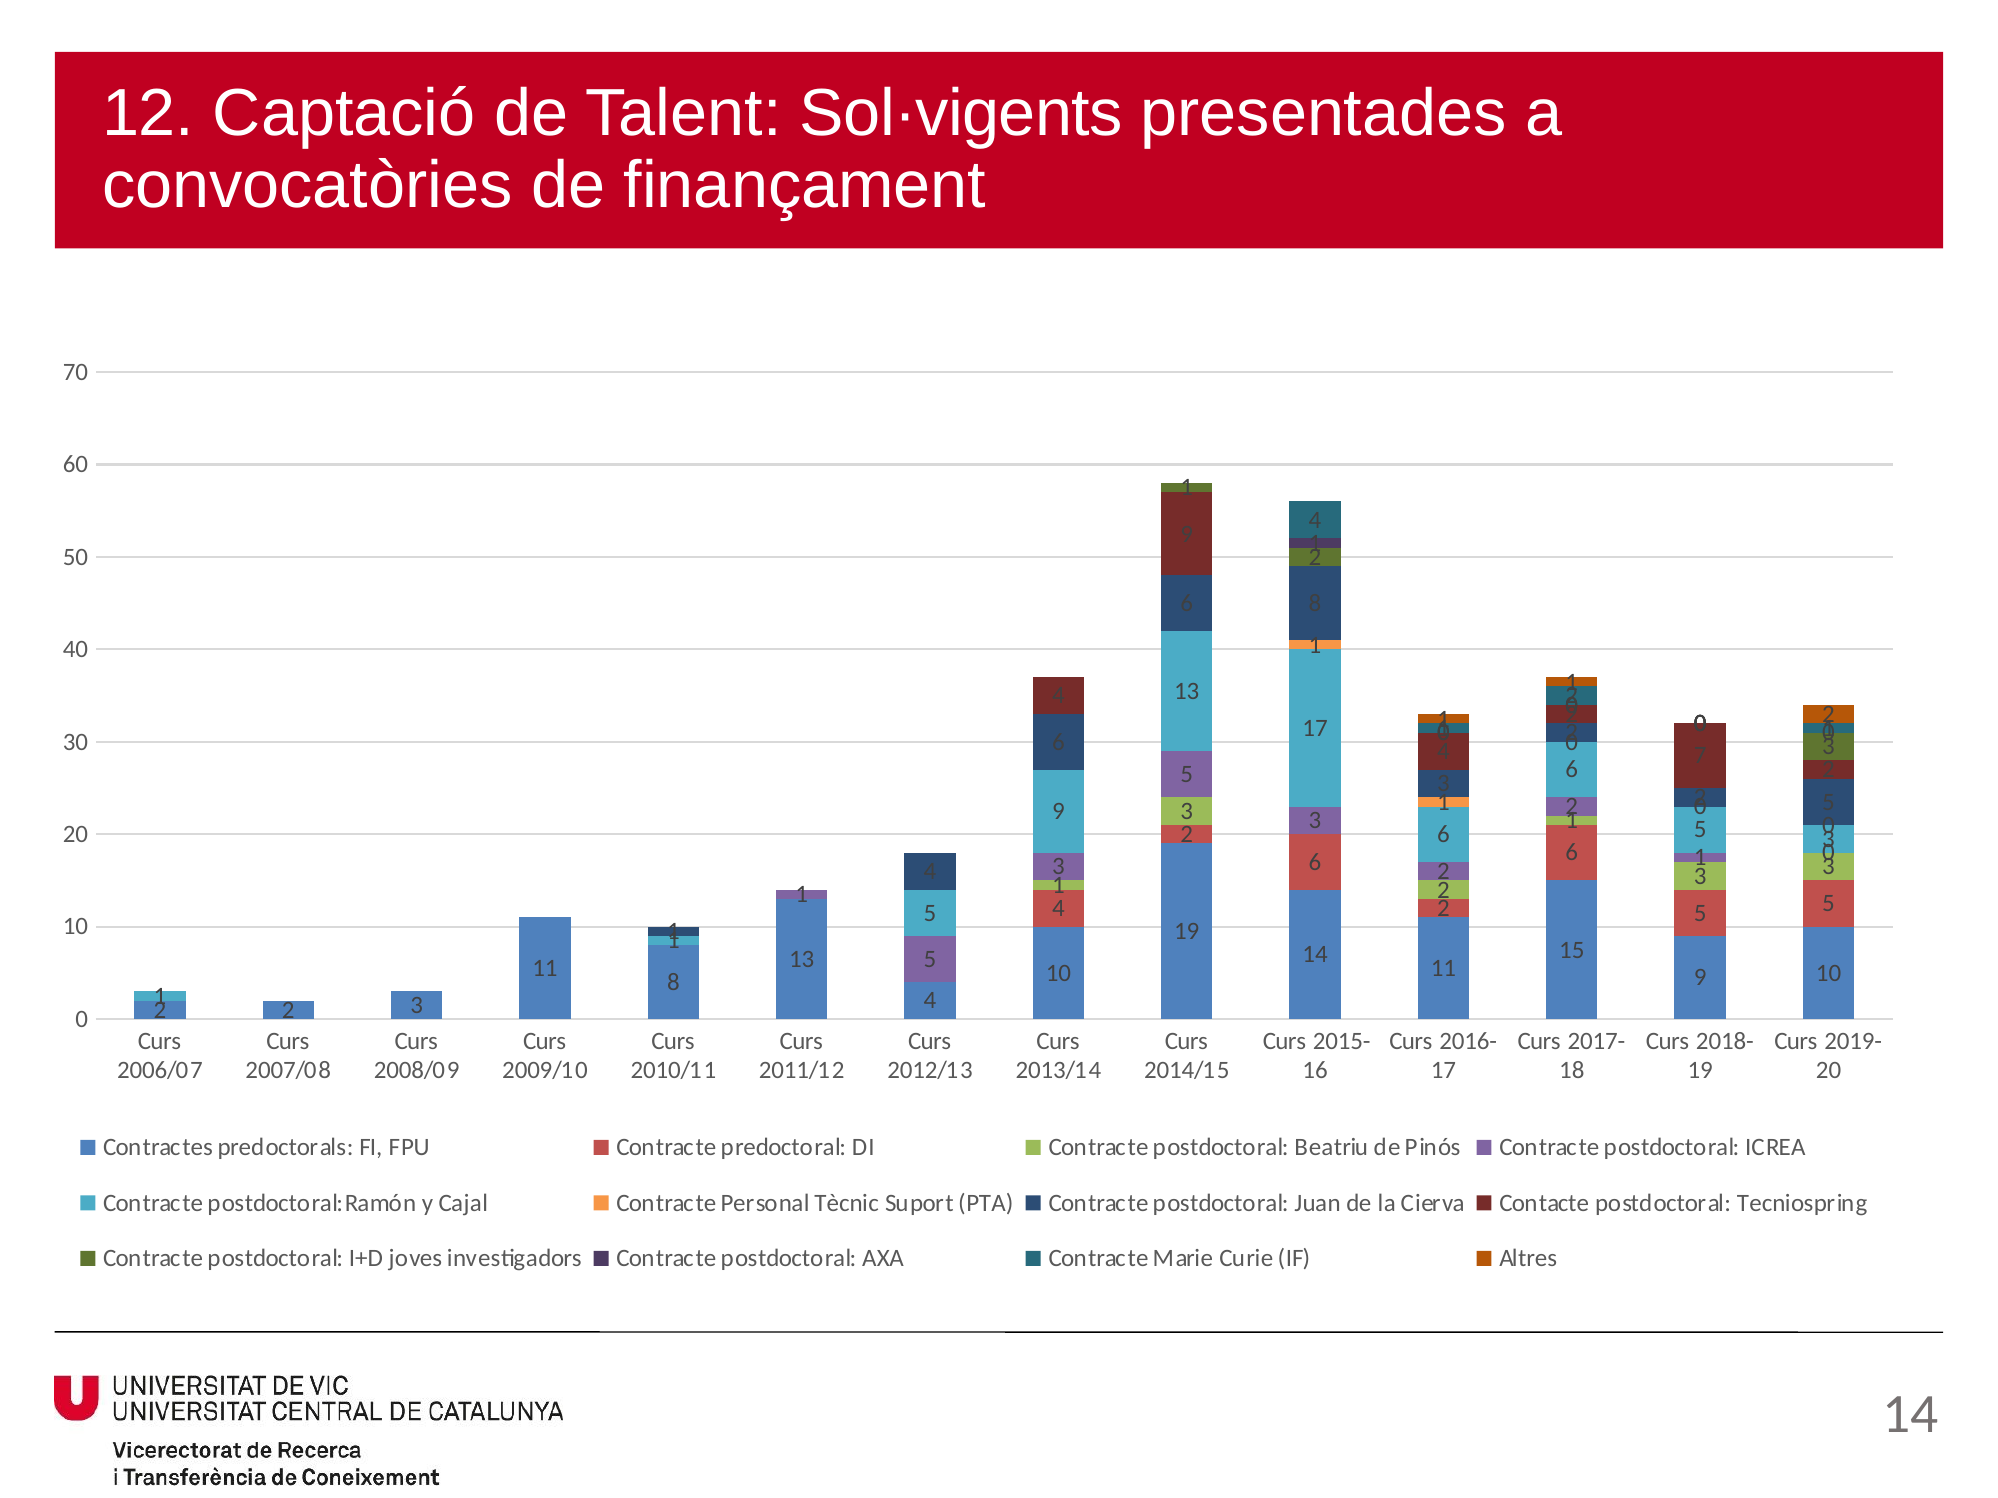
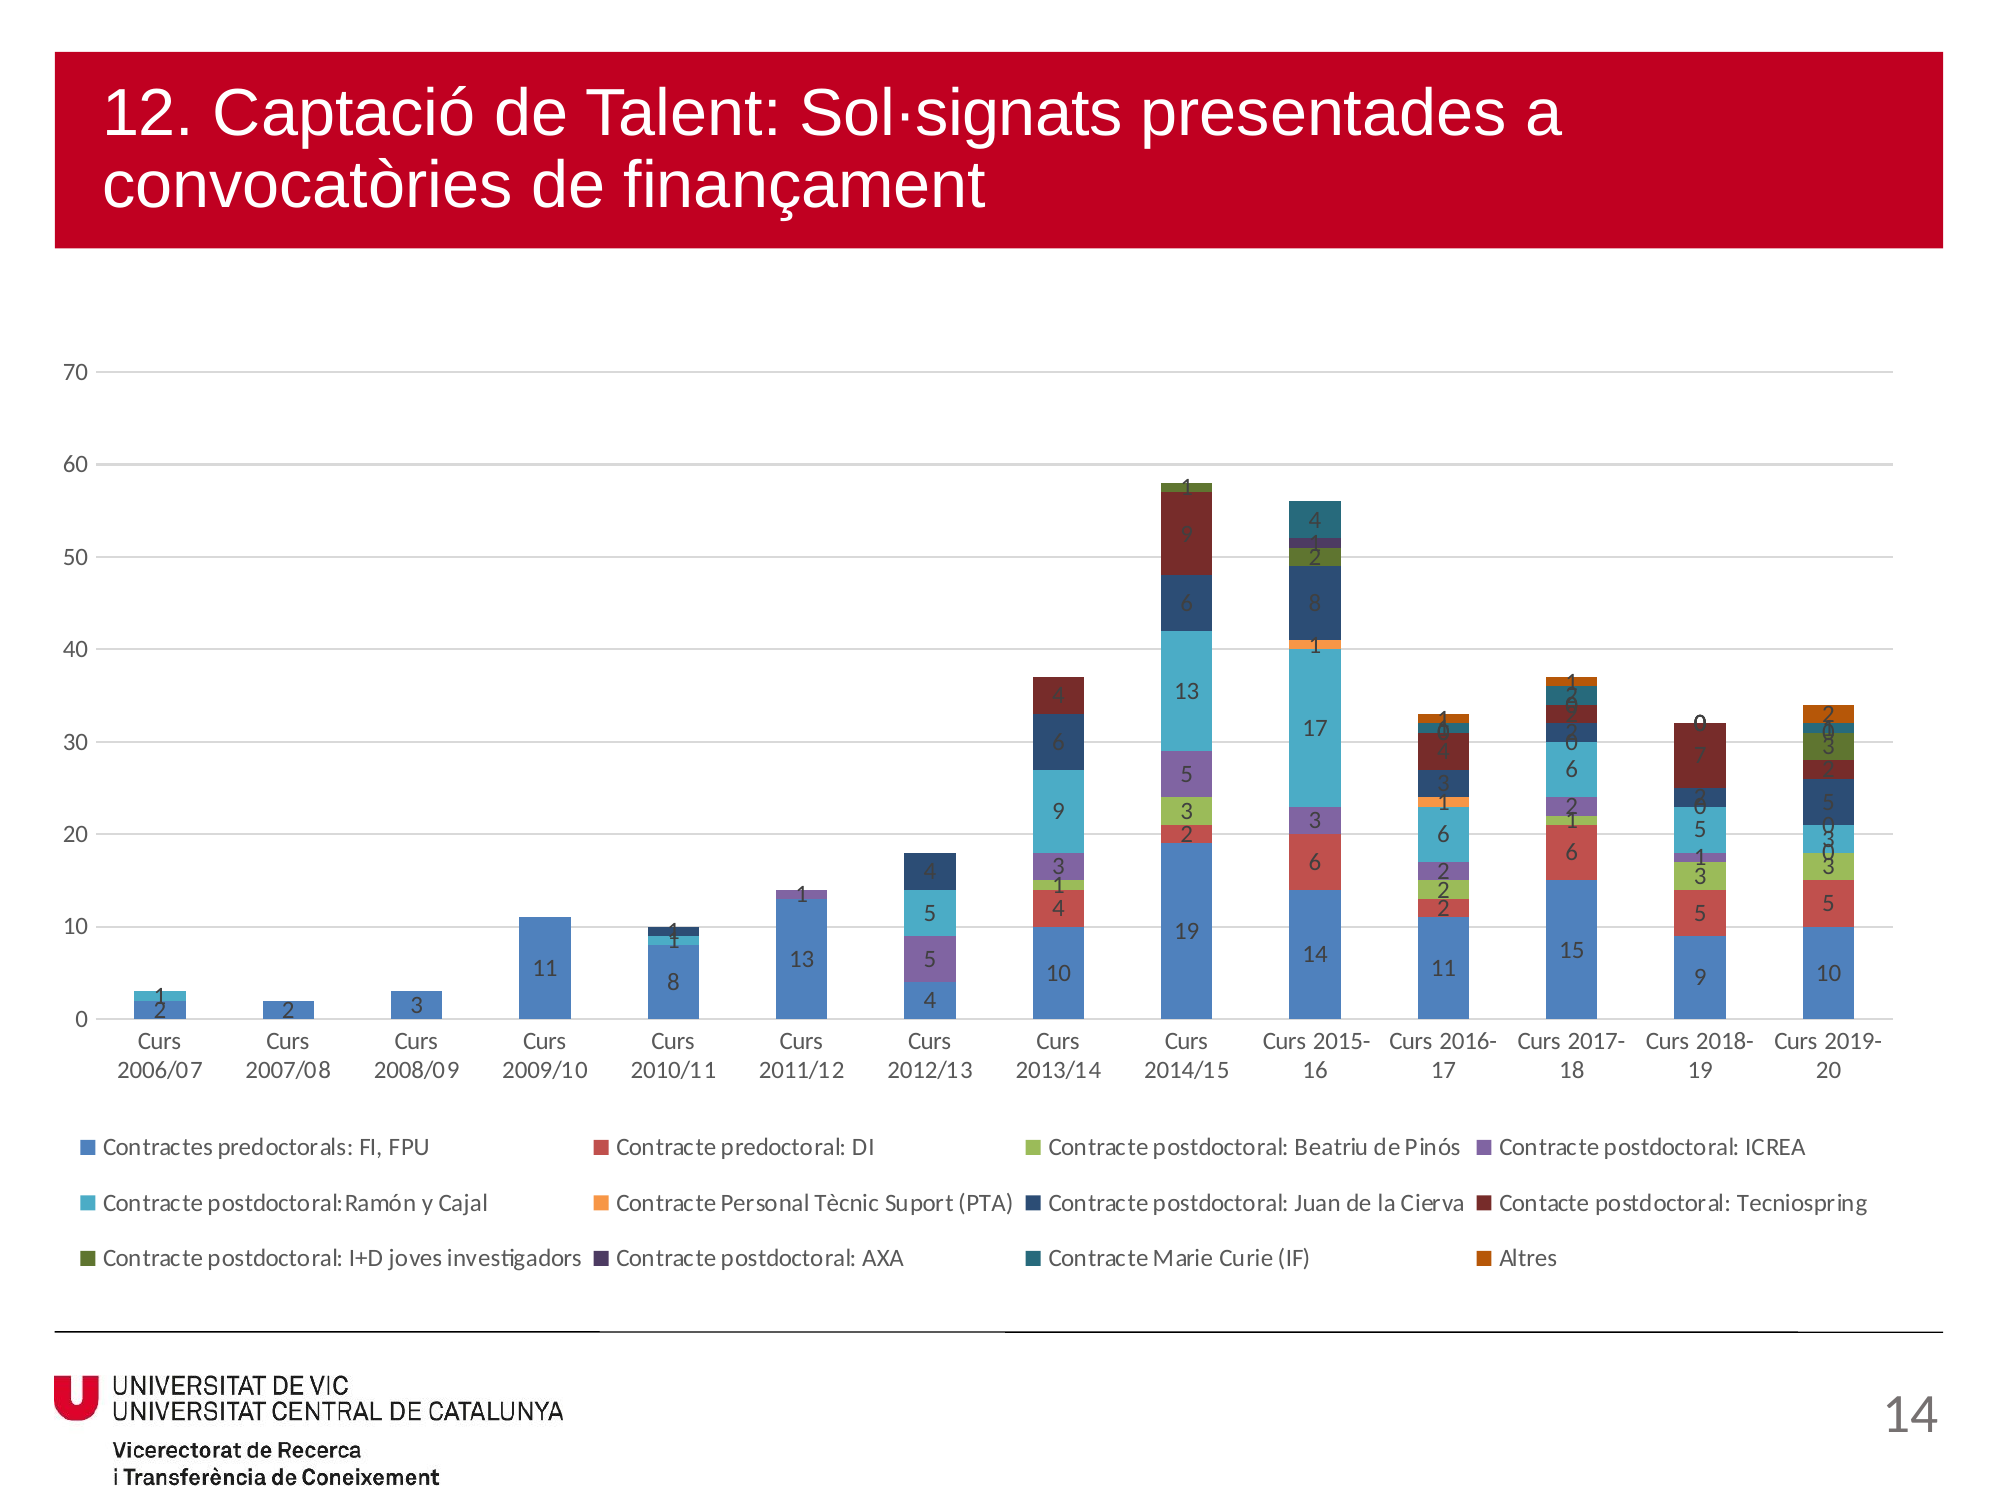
Sol·vigents: Sol·vigents -> Sol·signats (961, 114)
